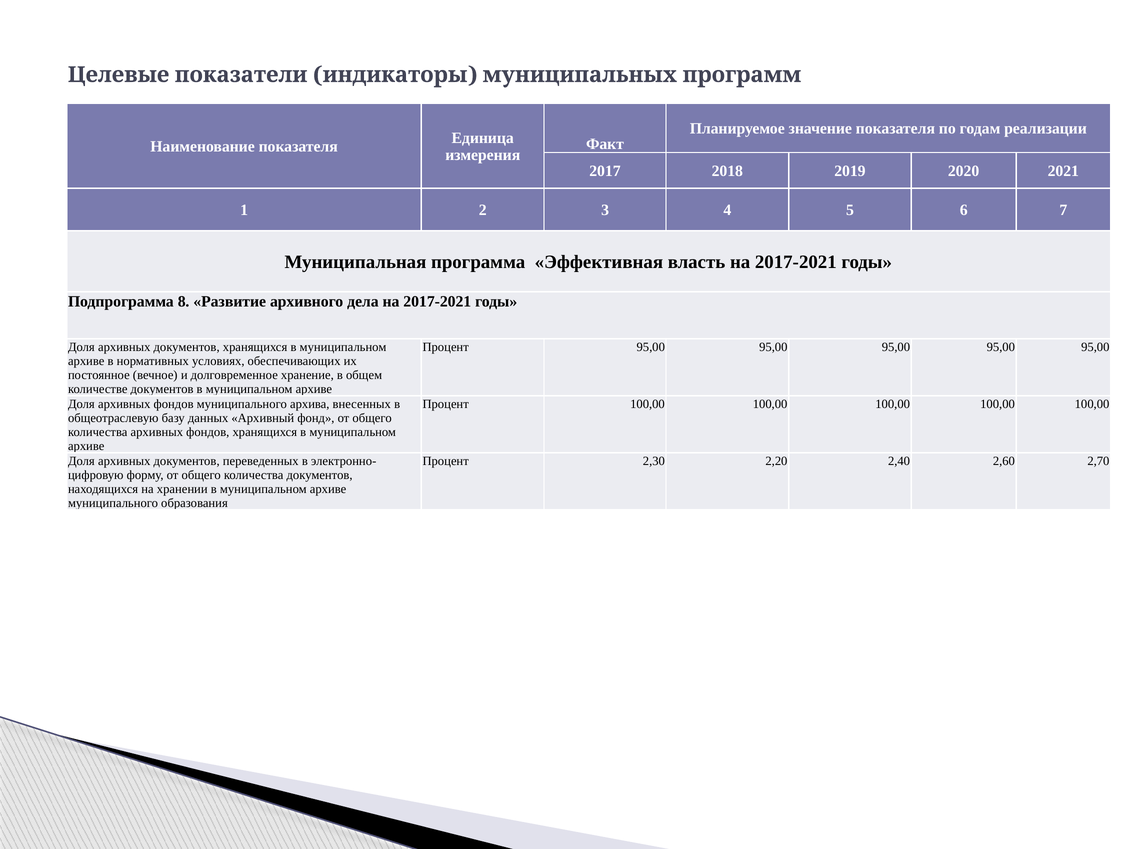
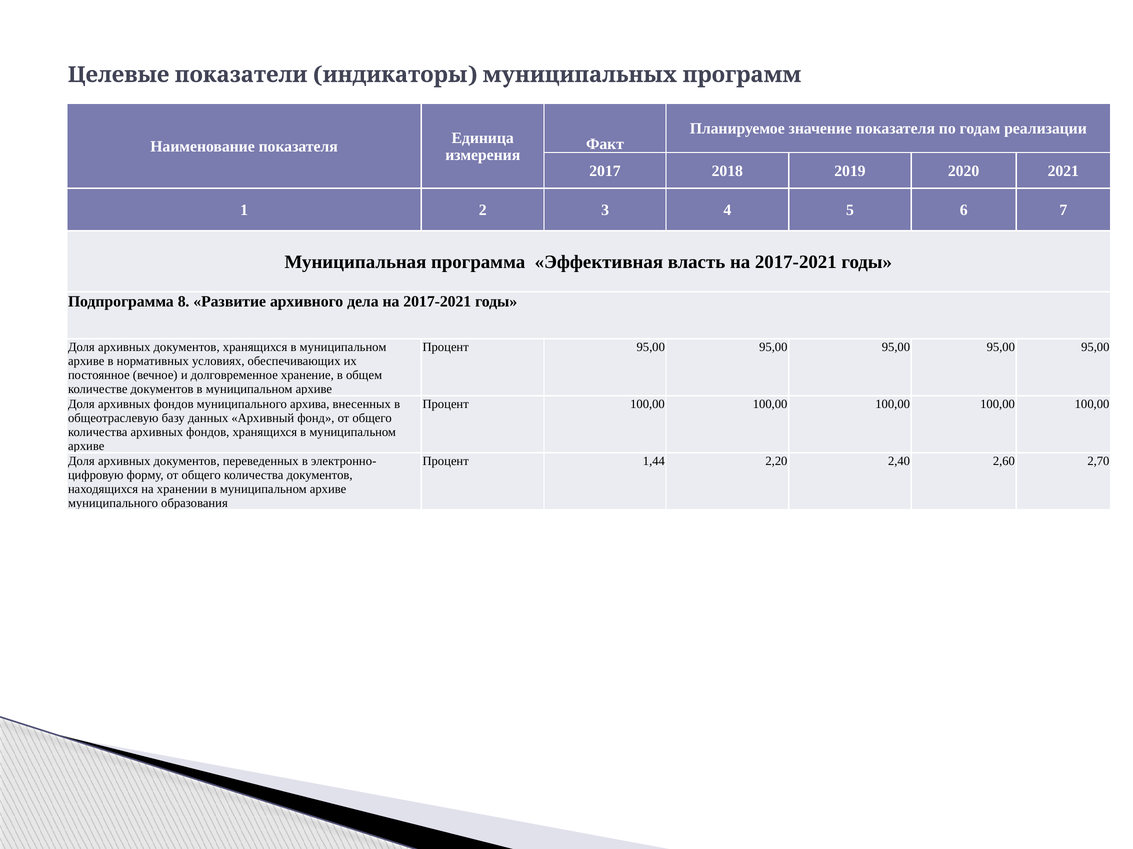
2,30: 2,30 -> 1,44 (654, 461)
